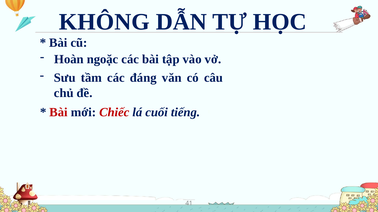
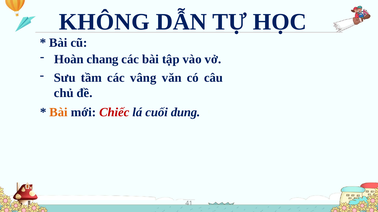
ngoặc: ngoặc -> chang (103, 59)
đáng: đáng -> vâng (143, 78)
Bài colour: red -> orange (59, 113)
tiếng: tiếng -> dung (186, 113)
